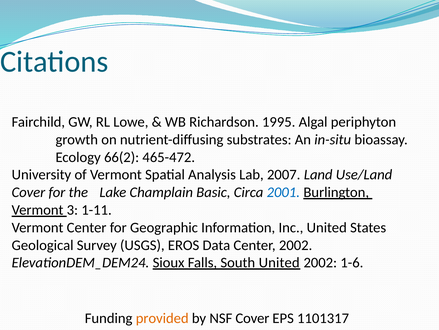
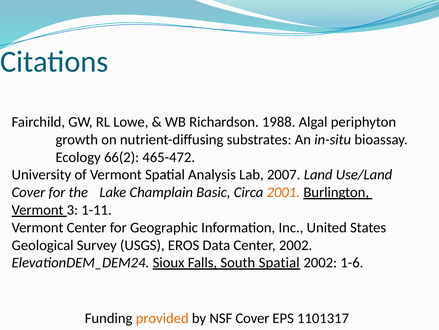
1995: 1995 -> 1988 (279, 122)
2001 colour: blue -> orange (283, 192)
South United: United -> Spatial (279, 262)
